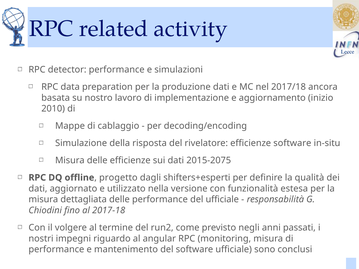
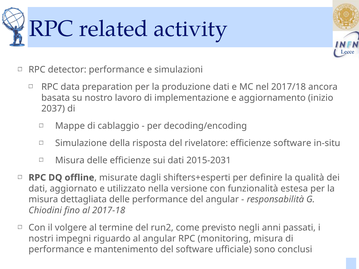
2010: 2010 -> 2037 (53, 109)
2015-2075: 2015-2075 -> 2015-2031 (209, 161)
progetto: progetto -> misurate (118, 178)
del ufficiale: ufficiale -> angular (222, 200)
